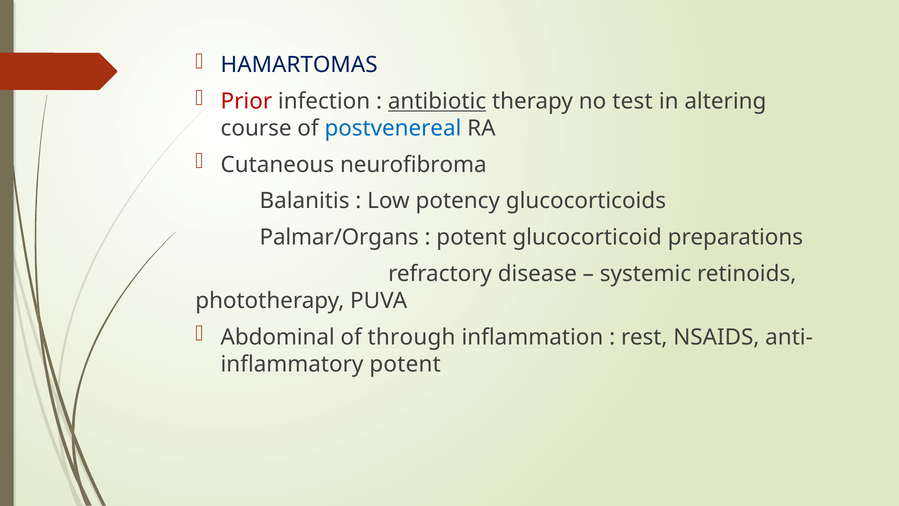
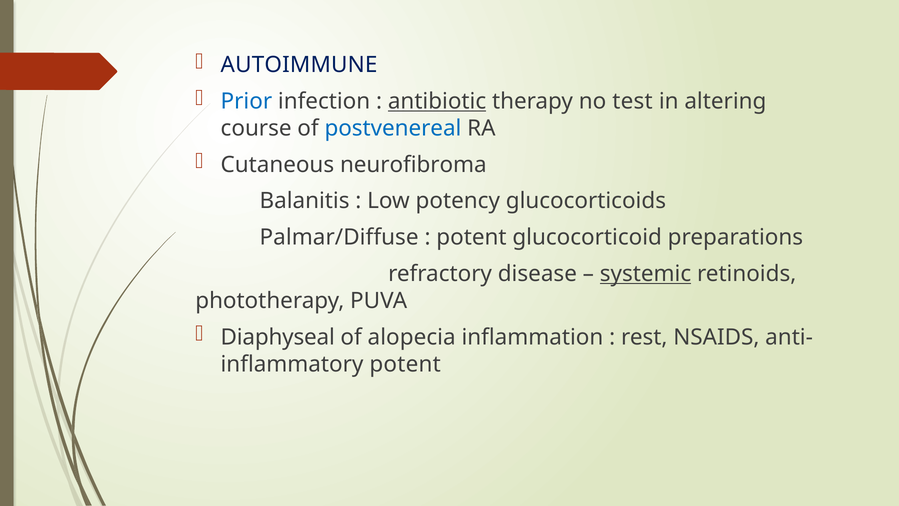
HAMARTOMAS: HAMARTOMAS -> AUTOIMMUNE (299, 65)
Prior colour: red -> blue (246, 101)
Palmar/Organs: Palmar/Organs -> Palmar/Diffuse (339, 237)
systemic underline: none -> present (646, 274)
Abdominal: Abdominal -> Diaphyseal (278, 337)
through: through -> alopecia (412, 337)
